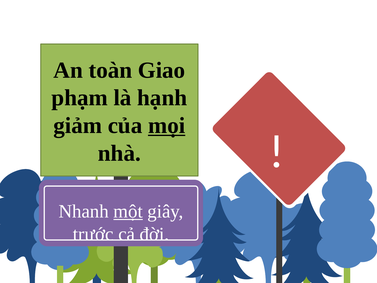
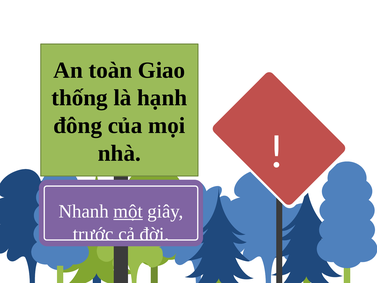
phạm: phạm -> thống (80, 98)
giảm: giảm -> đông (78, 125)
mọi underline: present -> none (167, 125)
